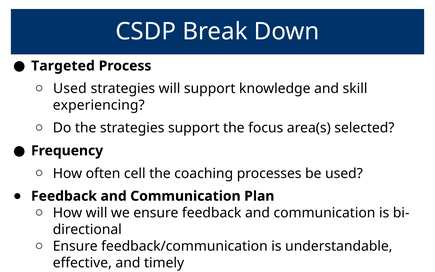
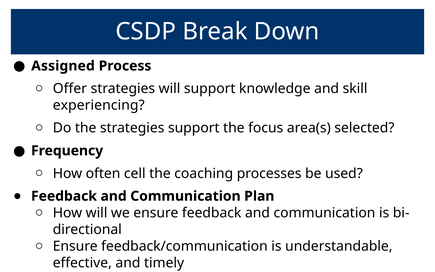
Targeted: Targeted -> Assigned (63, 66)
Used: Used -> Offer (70, 89)
